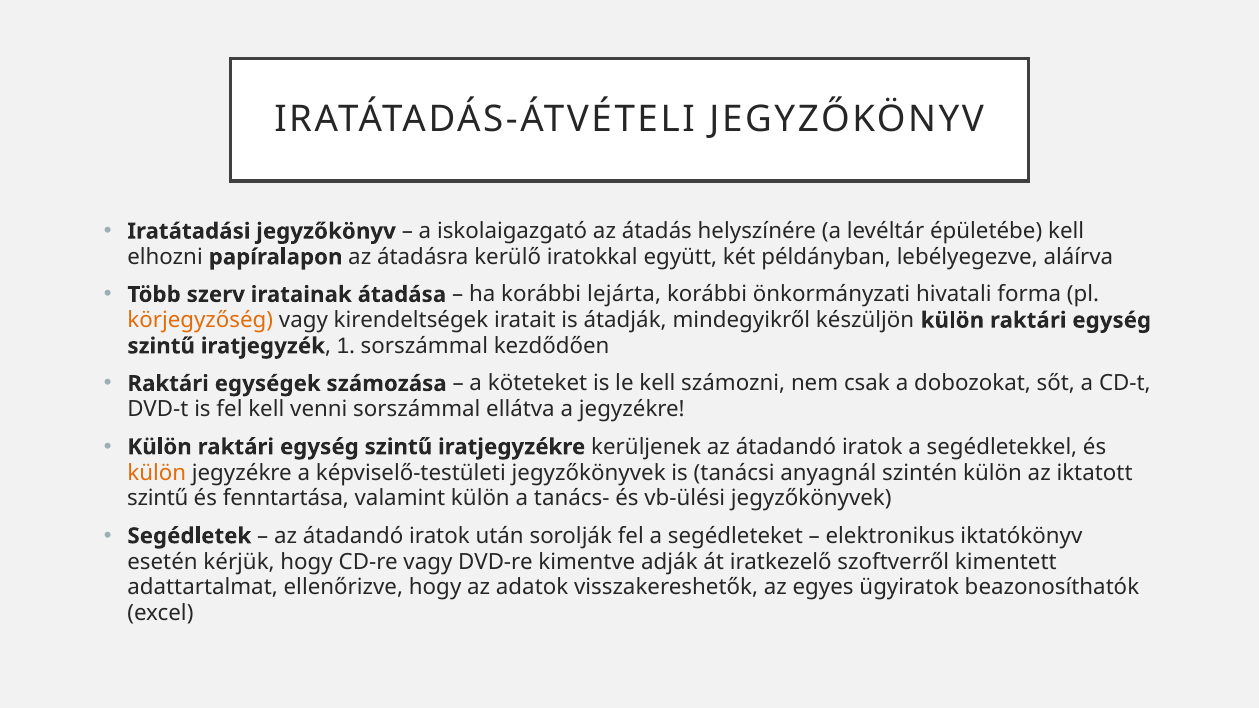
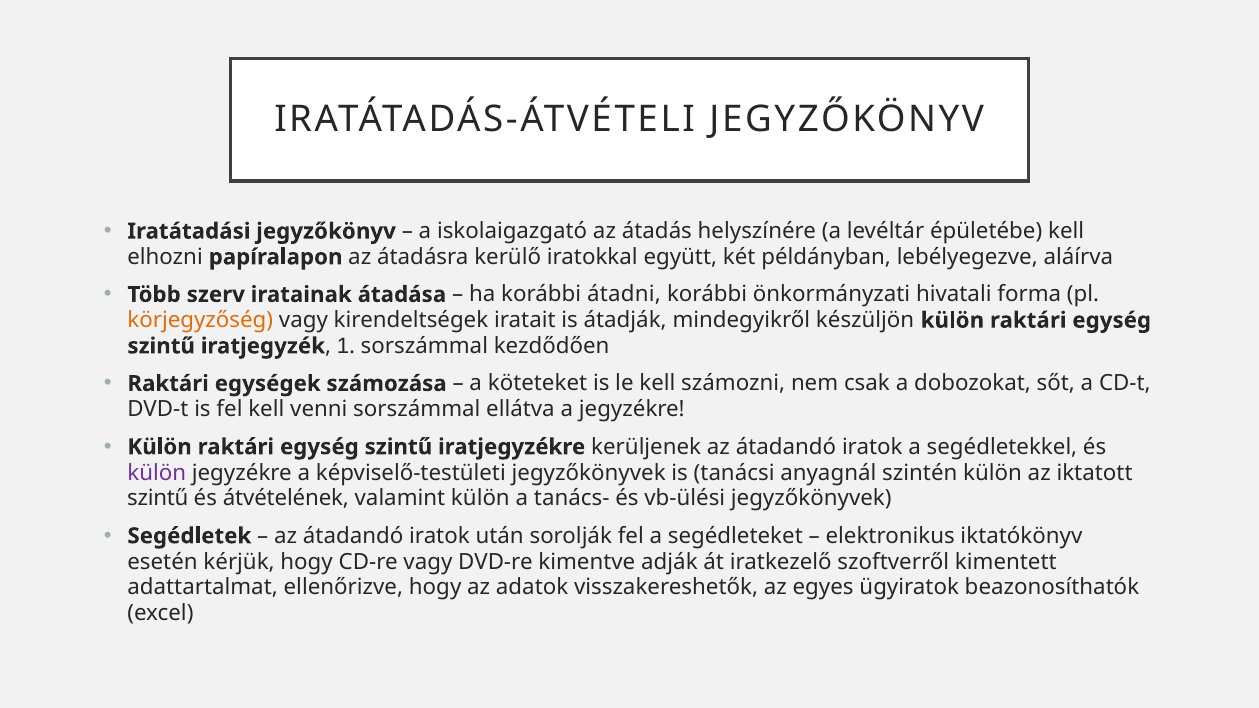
lejárta: lejárta -> átadni (624, 295)
külön colour: orange -> purple (157, 473)
fenntartása: fenntartása -> átvételének (286, 499)
